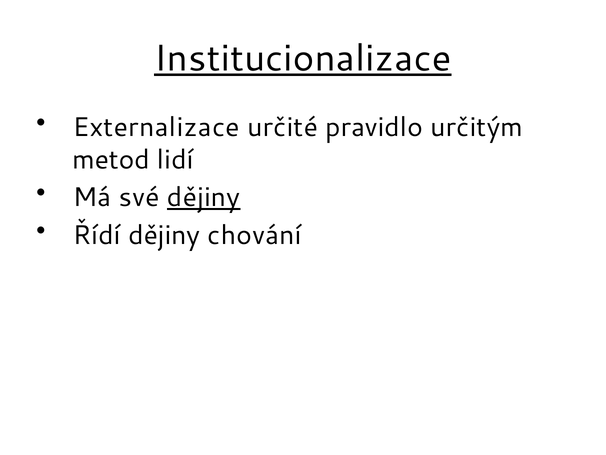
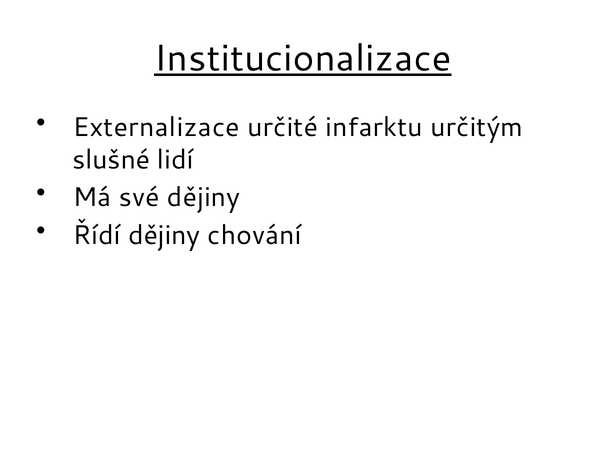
pravidlo: pravidlo -> infarktu (374, 127)
metod: metod -> slušné (111, 159)
dějiny underline: present -> none (204, 197)
